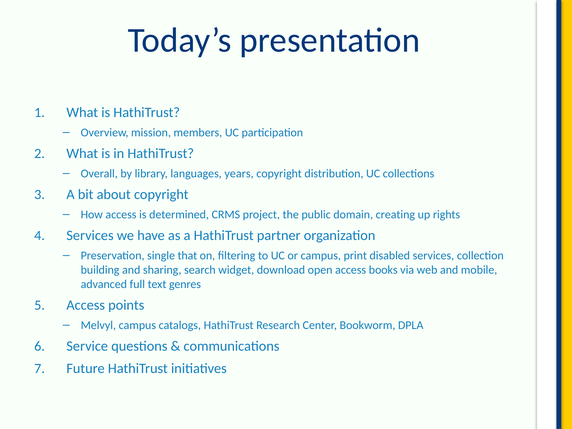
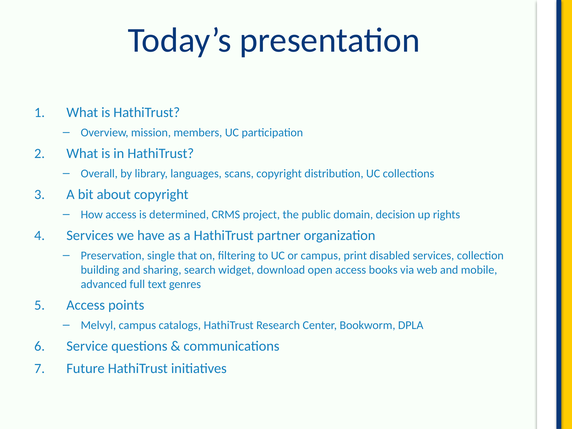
years: years -> scans (239, 174)
creating: creating -> decision (395, 215)
